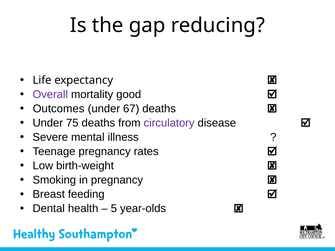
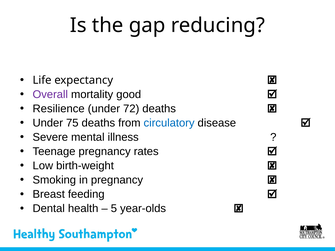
Outcomes: Outcomes -> Resilience (59, 109)
67: 67 -> 72 (131, 109)
circulatory colour: purple -> blue (169, 123)
